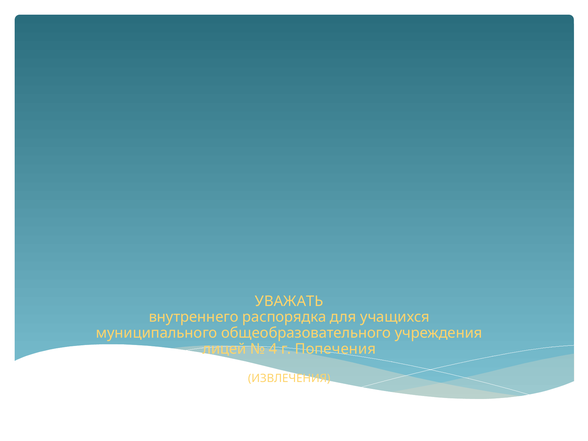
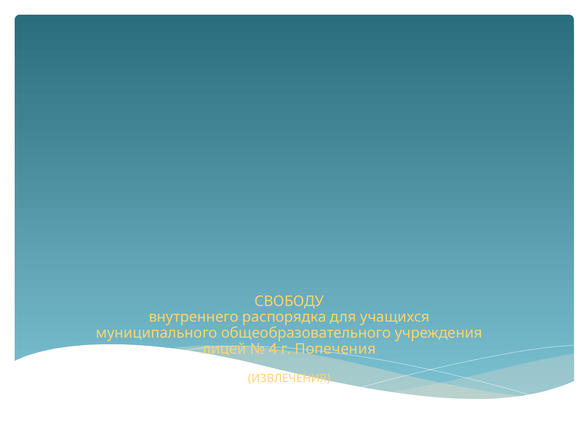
УВАЖАТЬ: УВАЖАТЬ -> СВОБОДУ (289, 301)
